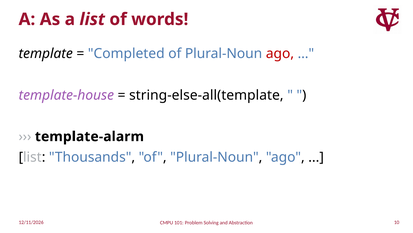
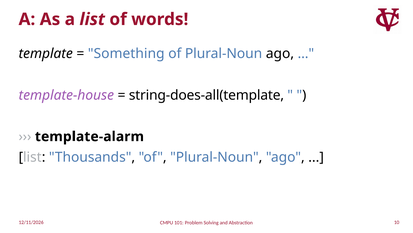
Completed: Completed -> Something (126, 54)
ago colour: red -> black (280, 54)
string-else-all(template: string-else-all(template -> string-does-all(template (206, 95)
